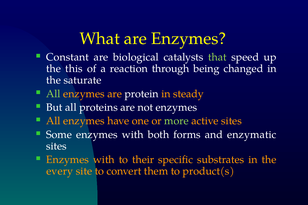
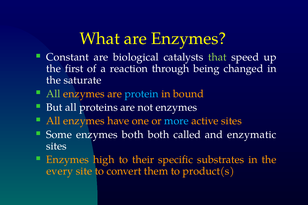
this: this -> first (74, 69)
protein colour: white -> light blue (142, 94)
steady: steady -> bound (188, 94)
more colour: light green -> light blue (176, 121)
Some enzymes with: with -> both (133, 135)
forms: forms -> called (187, 135)
with: with -> high (104, 160)
